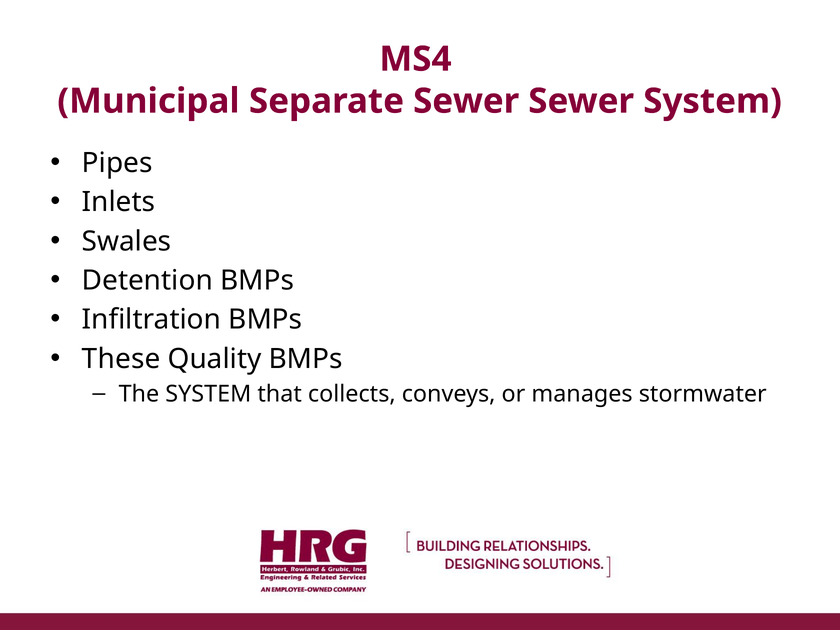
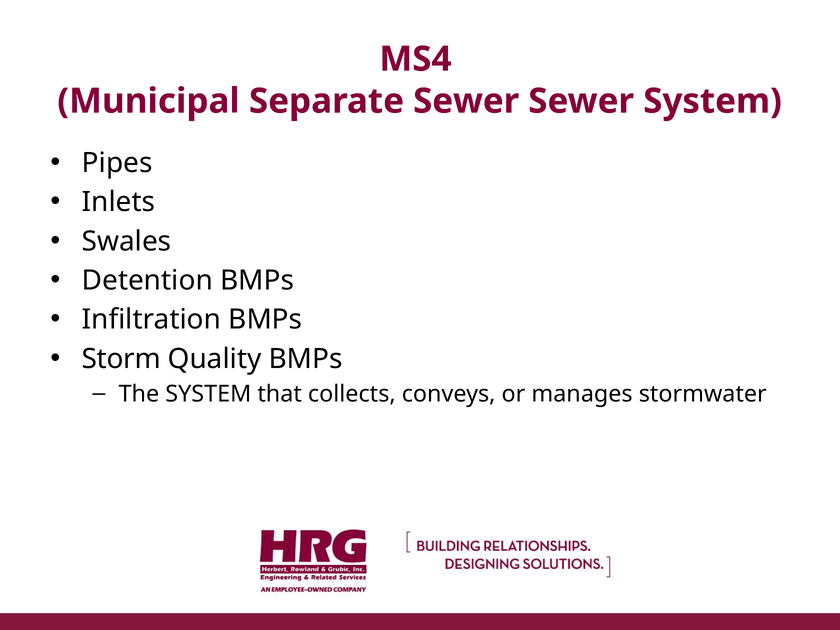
These: These -> Storm (121, 359)
